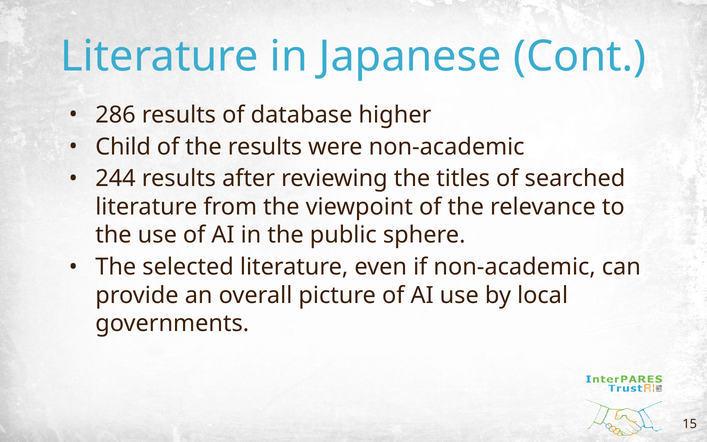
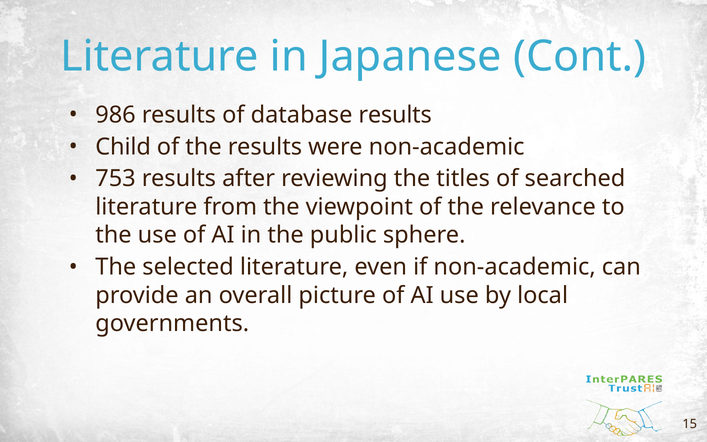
286: 286 -> 986 (116, 115)
database higher: higher -> results (395, 115)
244: 244 -> 753 (116, 179)
